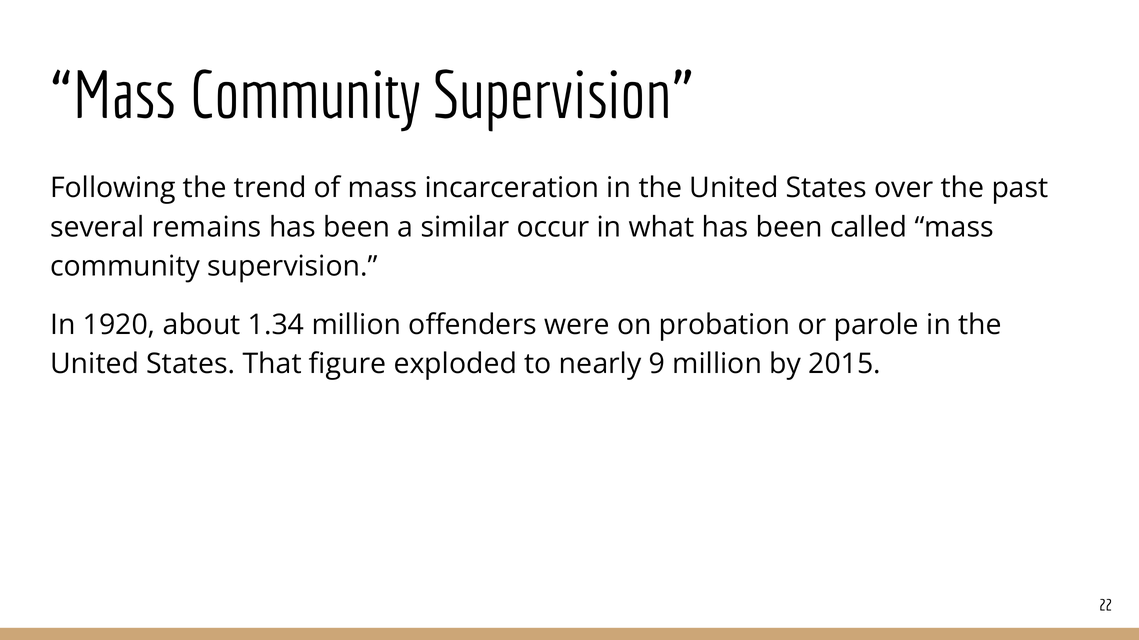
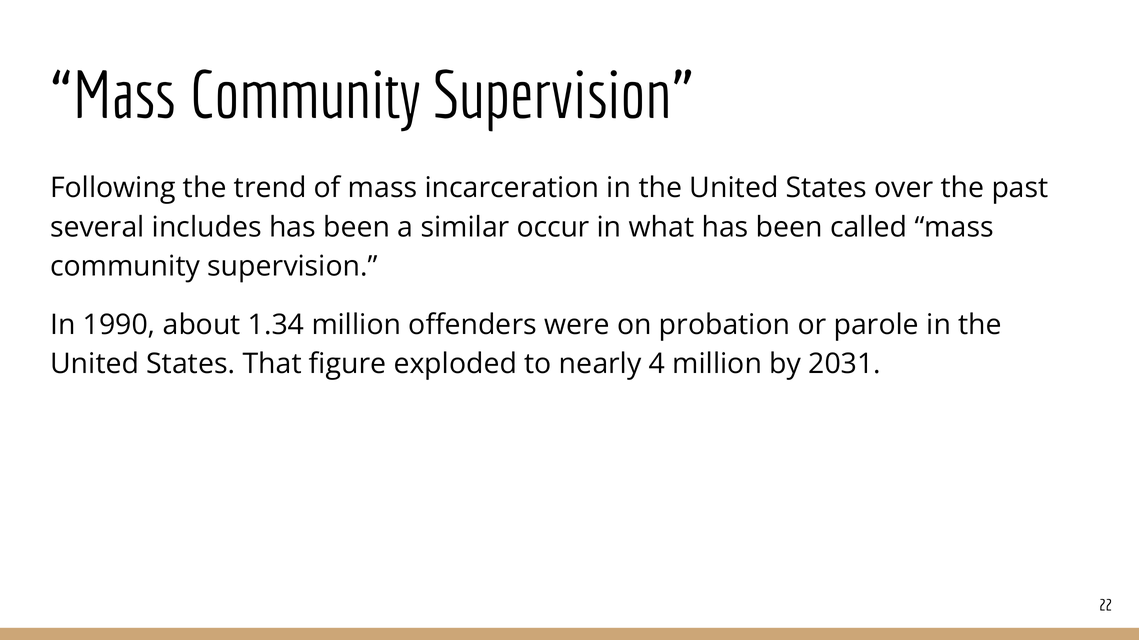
remains: remains -> includes (207, 227)
1920: 1920 -> 1990 (119, 325)
9: 9 -> 4 (657, 364)
2015: 2015 -> 2031 (845, 364)
